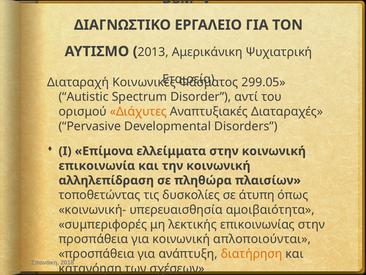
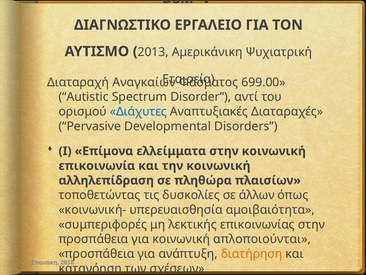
Κοινωνικές: Κοινωνικές -> Αναγκαίων (144, 82)
299.05: 299.05 -> 699.00 (264, 82)
Διάχυτες colour: orange -> blue (138, 111)
άτυπη: άτυπη -> άλλων (257, 195)
